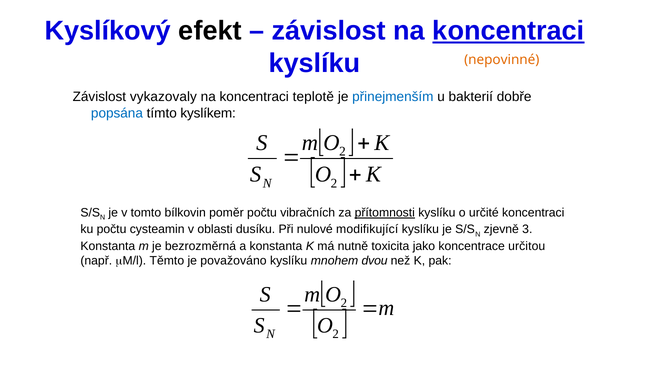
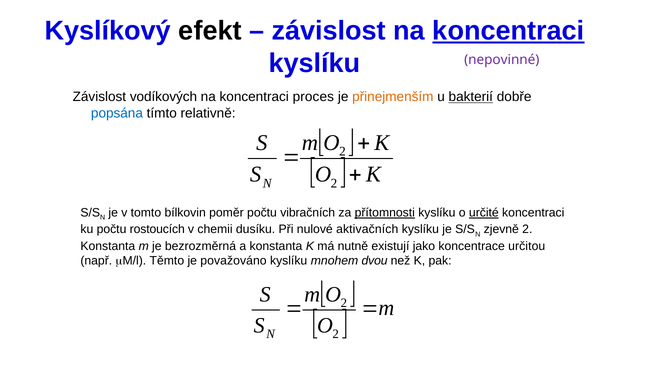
nepovinné colour: orange -> purple (502, 60)
vykazovaly: vykazovaly -> vodíkových (163, 97)
teplotě: teplotě -> proces (313, 97)
přinejmenším colour: blue -> orange (393, 97)
bakterií underline: none -> present (471, 97)
kyslíkem: kyslíkem -> relativně (208, 113)
určité underline: none -> present (484, 213)
cysteamin: cysteamin -> rostoucích (157, 229)
oblasti: oblasti -> chemii (215, 229)
modifikující: modifikující -> aktivačních (367, 229)
zjevně 3: 3 -> 2 (527, 229)
toxicita: toxicita -> existují (390, 246)
